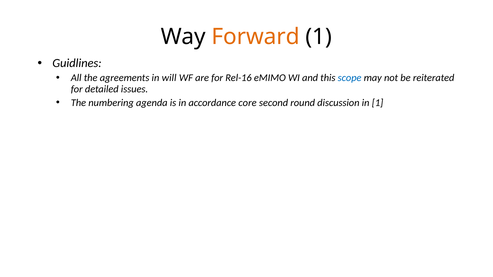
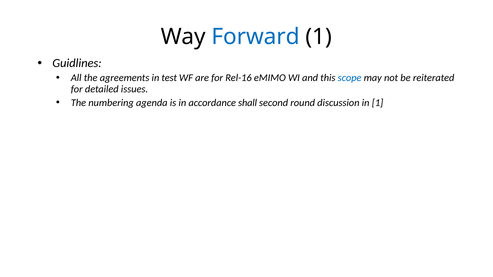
Forward colour: orange -> blue (256, 37)
will: will -> test (169, 78)
core: core -> shall (248, 103)
